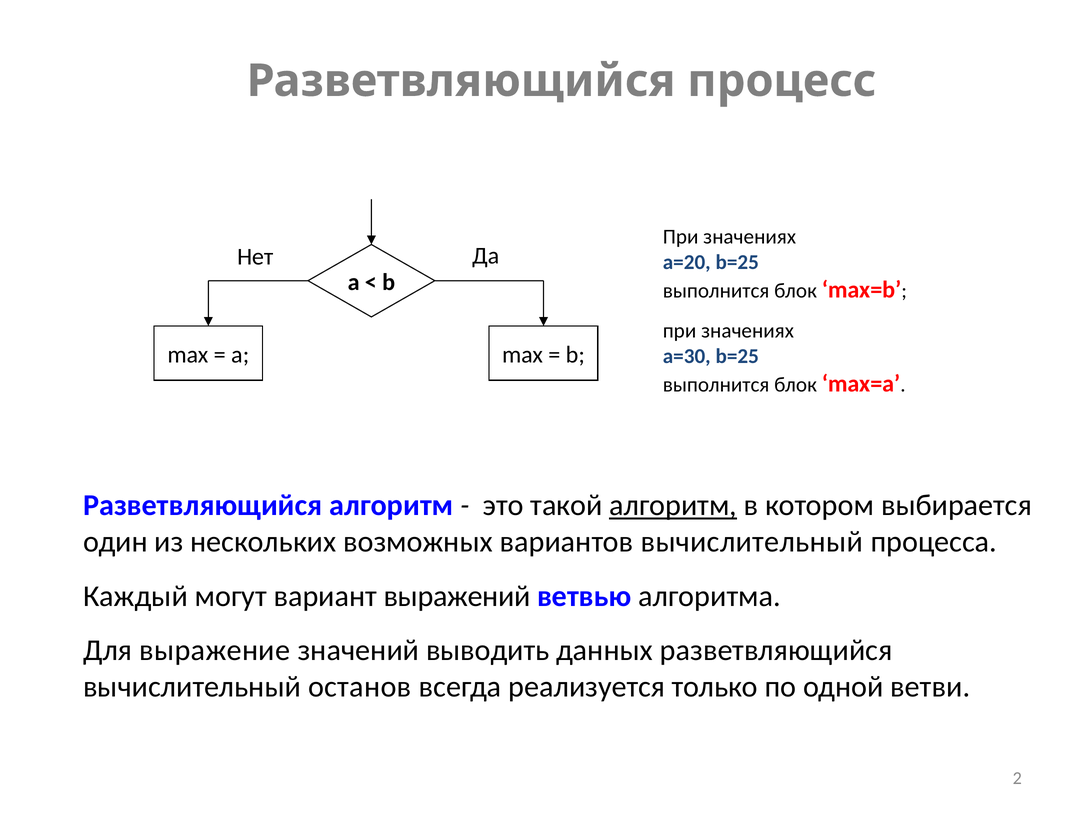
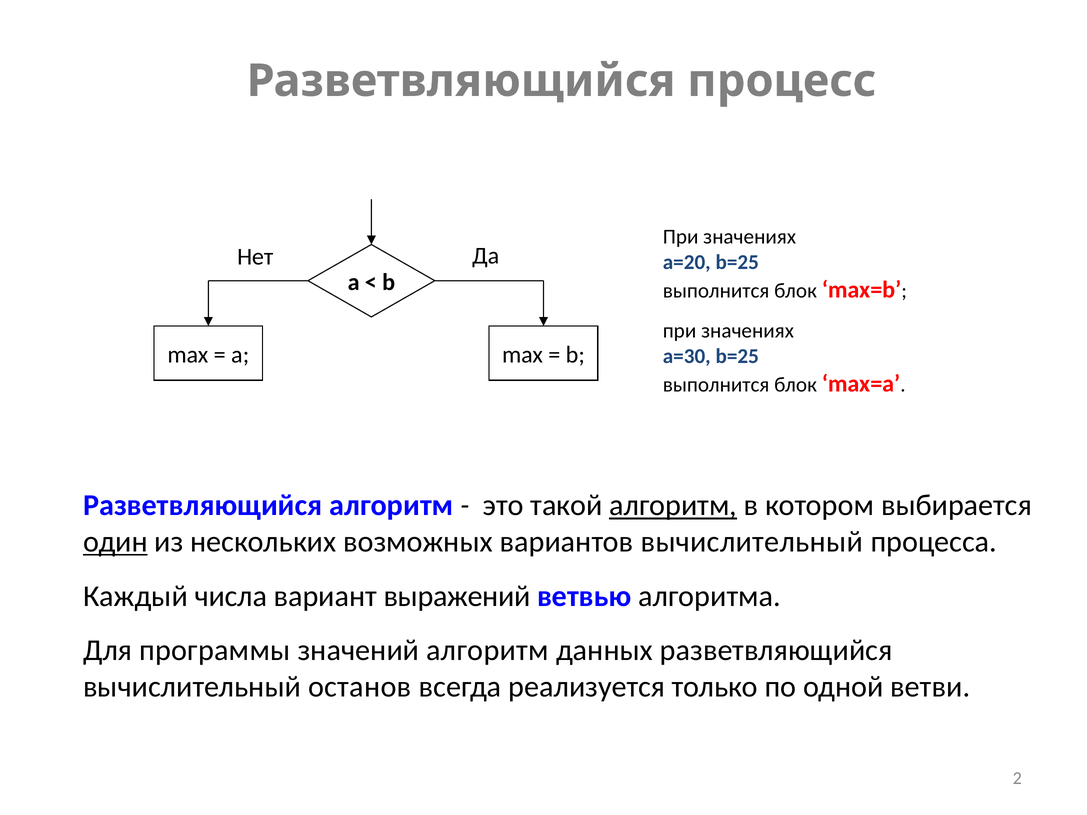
один underline: none -> present (115, 542)
могут: могут -> числа (231, 596)
выражение: выражение -> программы (215, 651)
значений выводить: выводить -> алгоритм (488, 651)
